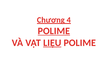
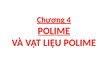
LIỆU underline: present -> none (52, 42)
